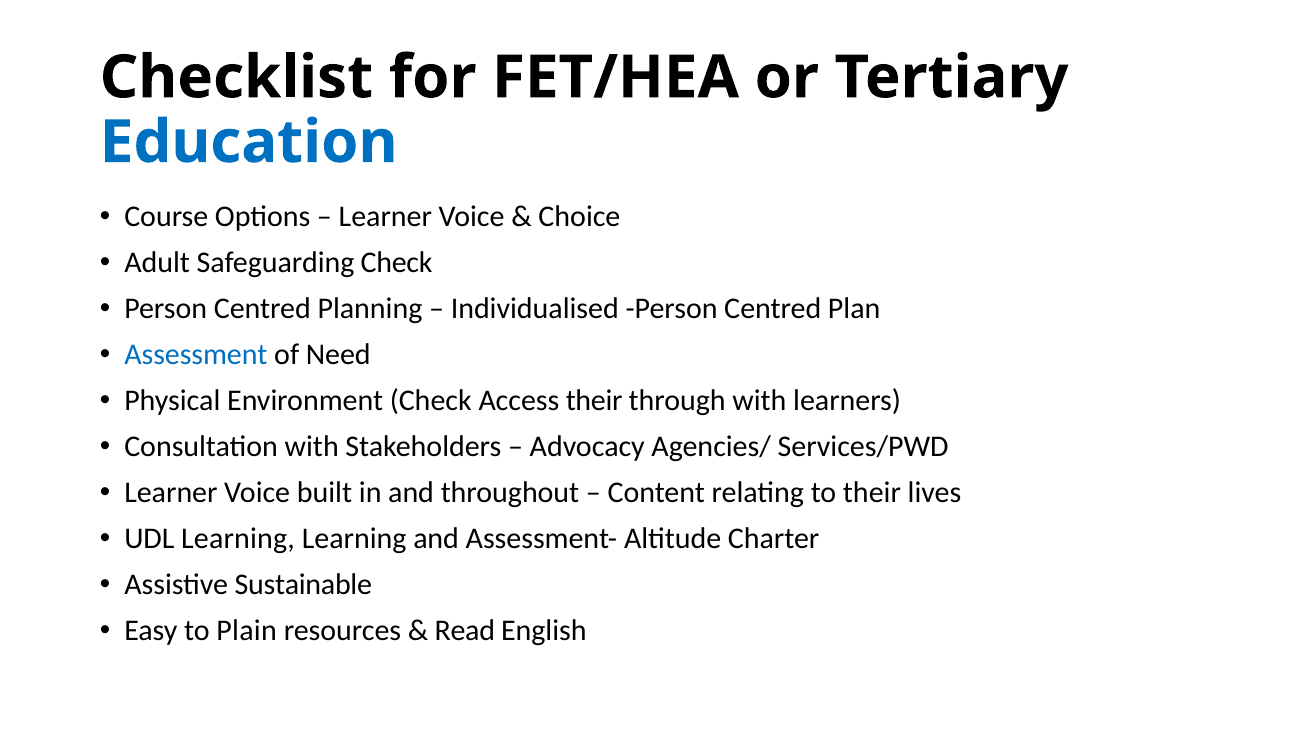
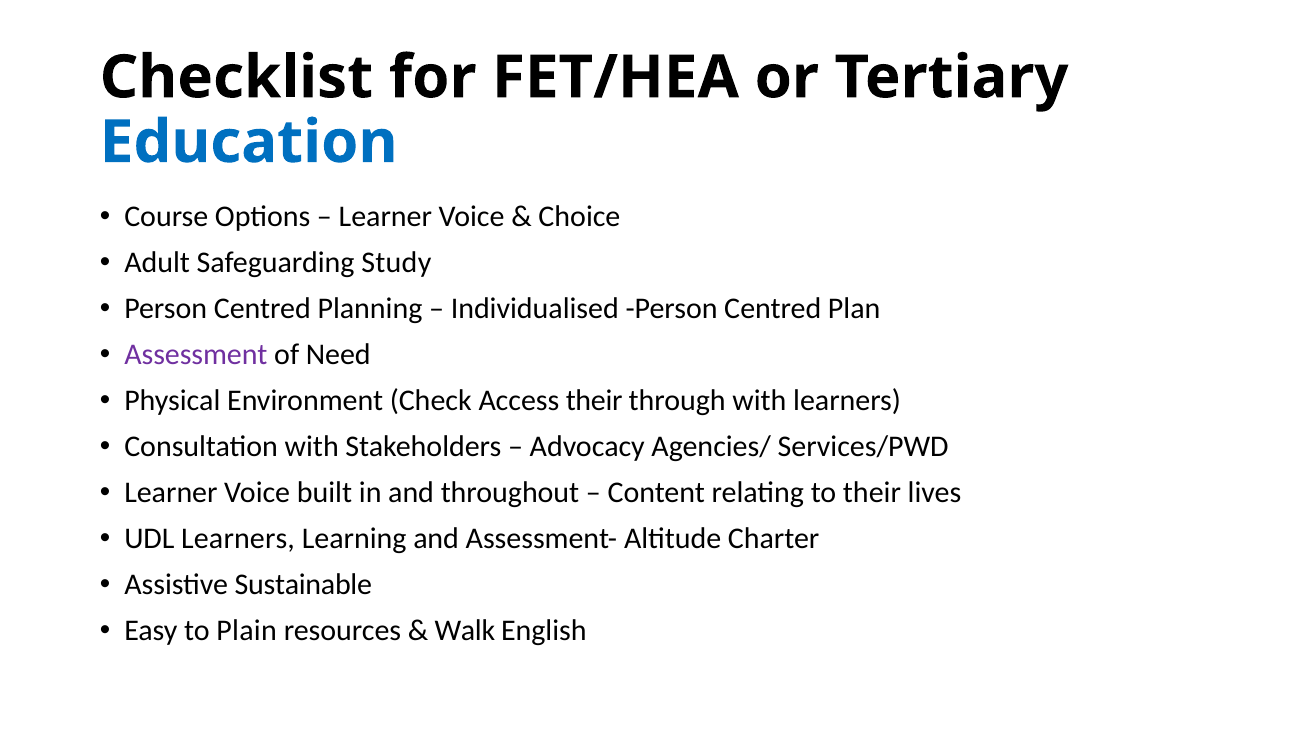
Safeguarding Check: Check -> Study (396, 263)
Assessment colour: blue -> purple (196, 355)
UDL Learning: Learning -> Learners (238, 539)
Read: Read -> Walk (465, 631)
